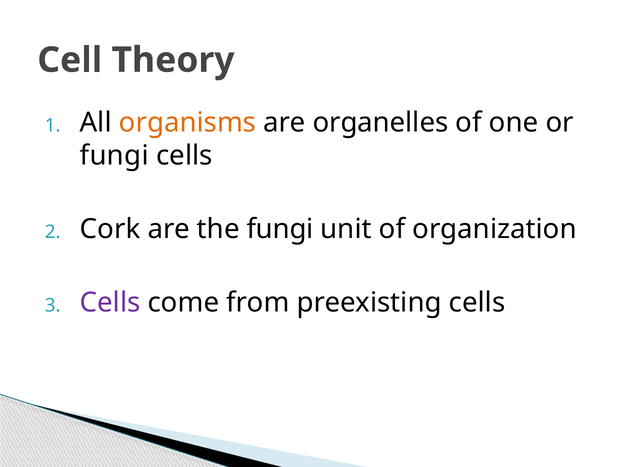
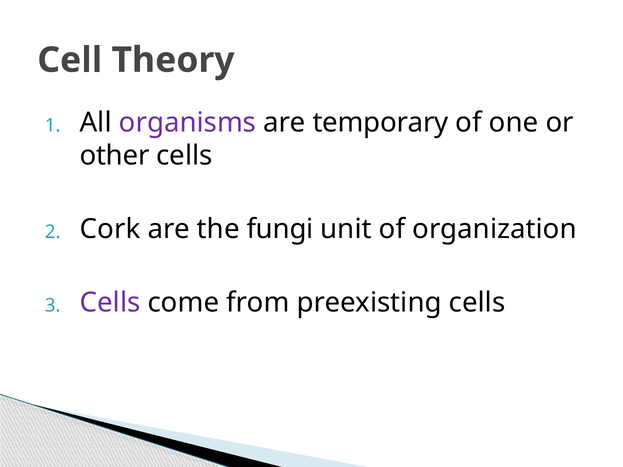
organisms colour: orange -> purple (188, 123)
organelles: organelles -> temporary (381, 123)
fungi: fungi -> other (115, 156)
